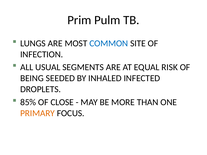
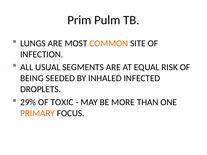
COMMON colour: blue -> orange (109, 43)
85%: 85% -> 29% (28, 102)
CLOSE: CLOSE -> TOXIC (62, 102)
